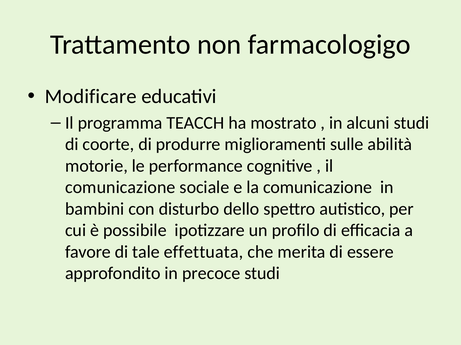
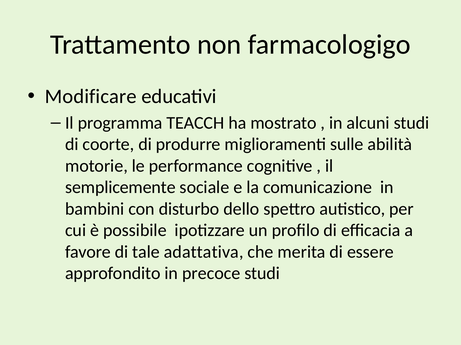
comunicazione: comunicazione -> semplicemente (120, 188)
effettuata: effettuata -> adattativa (204, 252)
